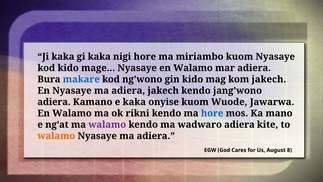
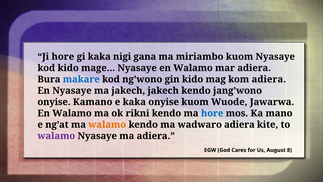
Ji kaka: kaka -> hore (63, 57)
nigi hore: hore -> gana (145, 57)
kom jakech: jakech -> adiera (269, 79)
En Nyasaye ma adiera: adiera -> jakech (128, 90)
adiera: adiera -> onyise (54, 102)
walamo colour: purple -> orange (107, 124)
walamo colour: orange -> purple (56, 136)
